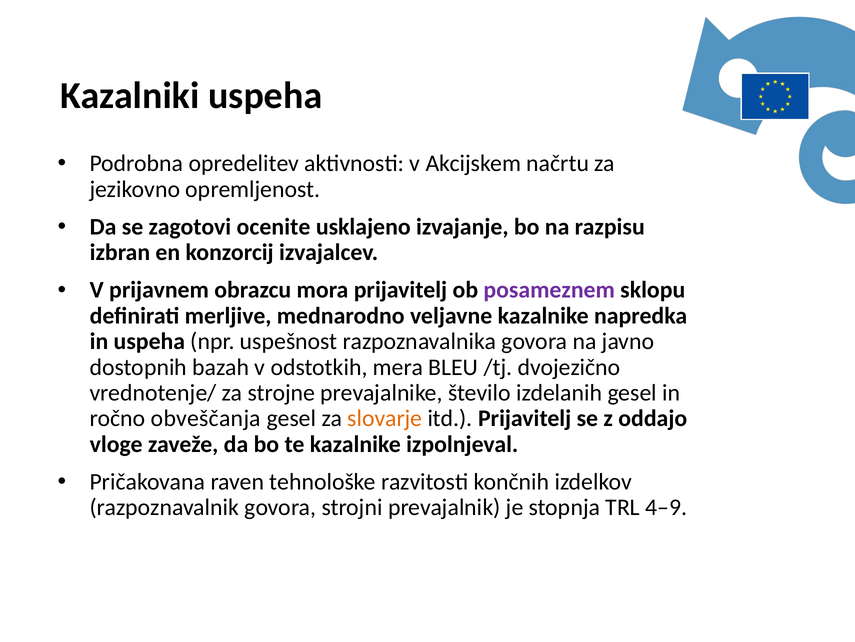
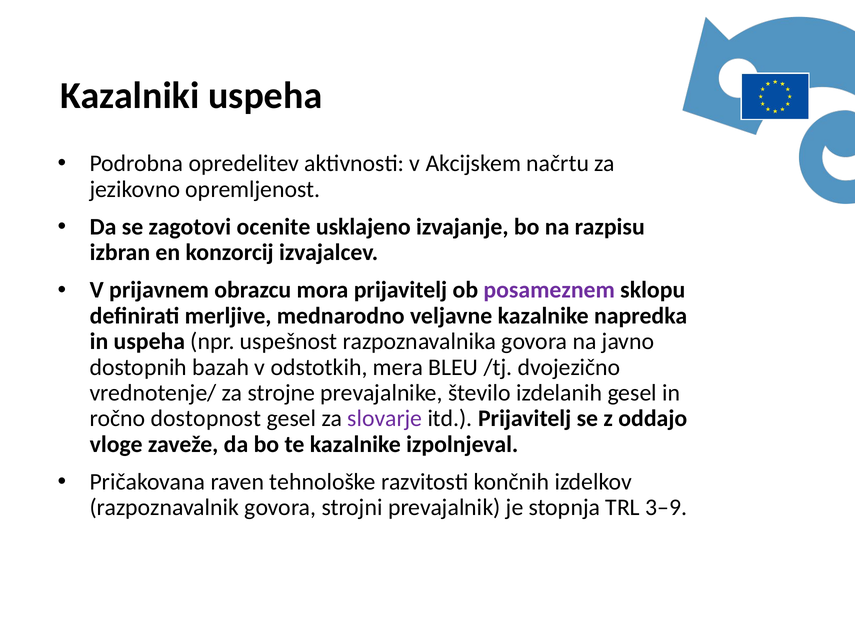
obveščanja: obveščanja -> dostopnost (206, 418)
slovarje colour: orange -> purple (385, 418)
4–9: 4–9 -> 3–9 (666, 507)
